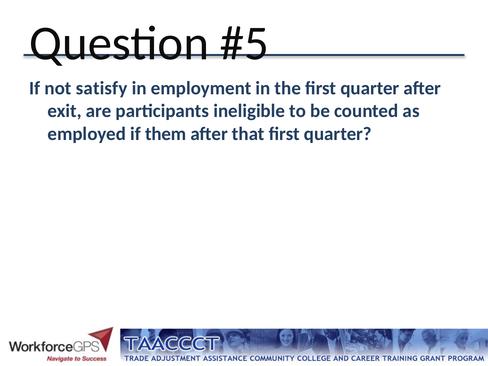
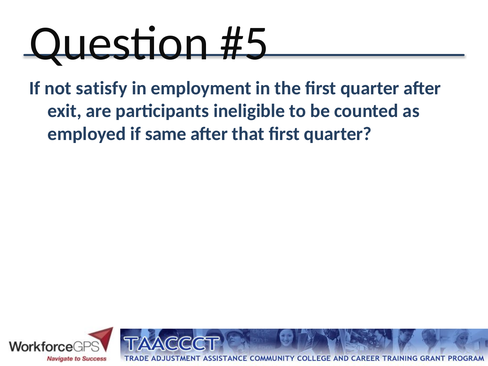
them: them -> same (166, 134)
